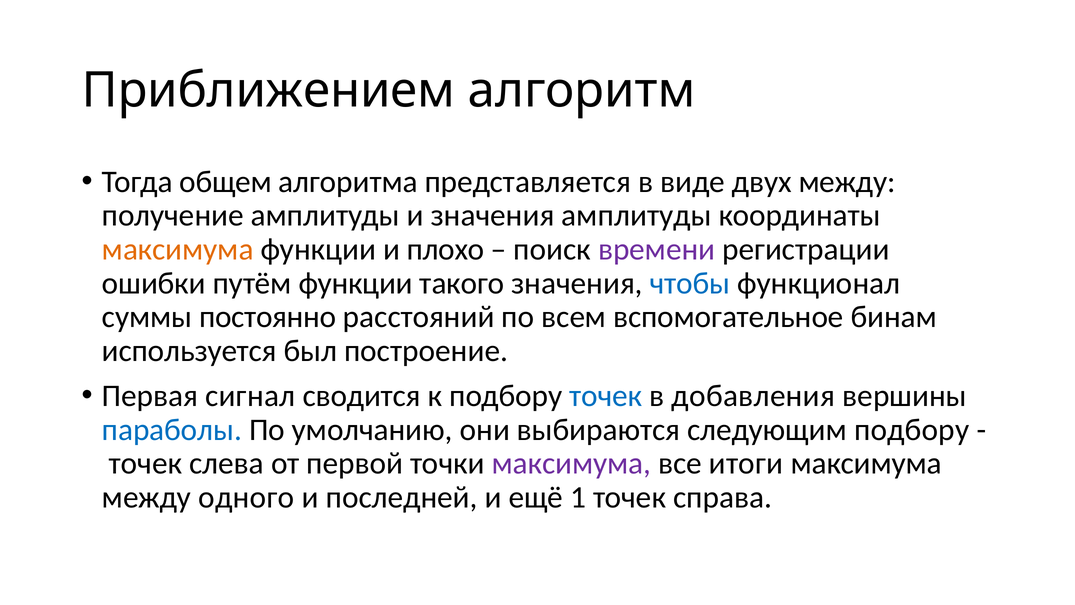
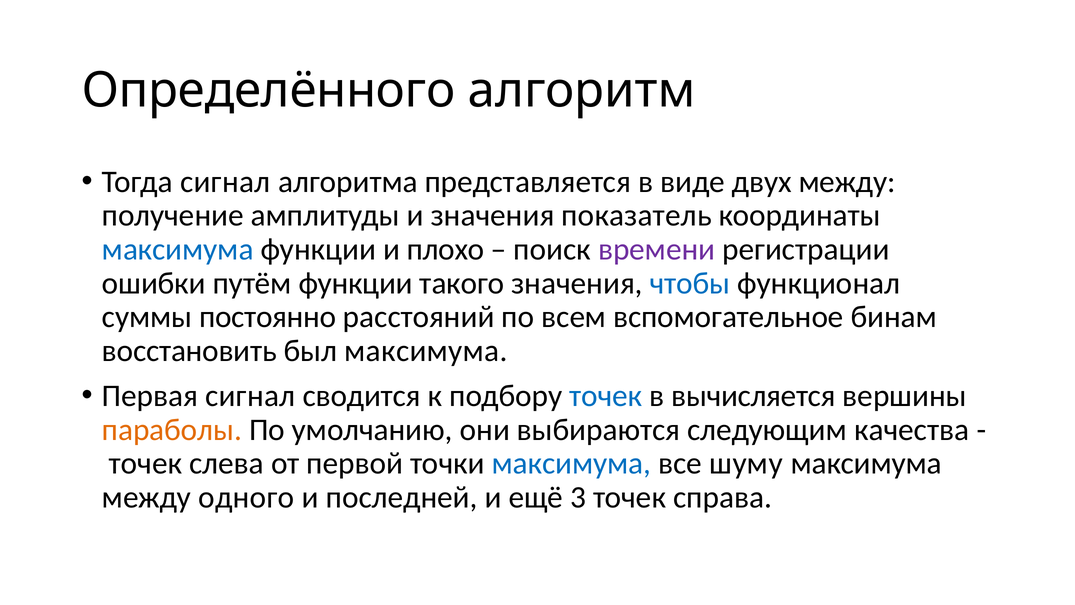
Приближением: Приближением -> Определённого (269, 90)
Тогда общем: общем -> сигнал (225, 182)
значения амплитуды: амплитуды -> показатель (637, 215)
максимума colour: orange -> blue (178, 249)
используется: используется -> восстановить (189, 351)
был построение: построение -> максимума (426, 351)
добавления: добавления -> вычисляется (754, 396)
параболы colour: blue -> orange (172, 429)
следующим подбору: подбору -> качества (912, 429)
максимума colour: purple -> blue (571, 463)
итоги: итоги -> шуму (746, 463)
1: 1 -> 3 (578, 497)
